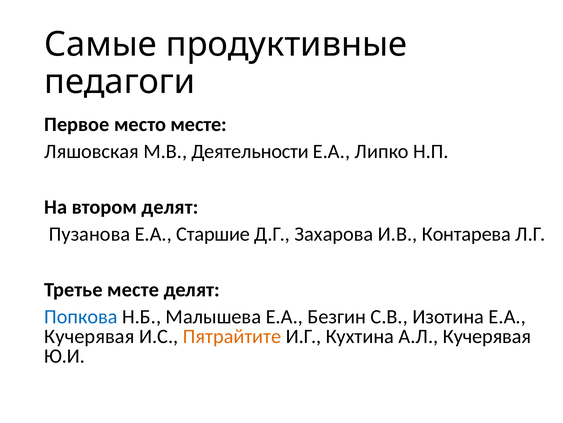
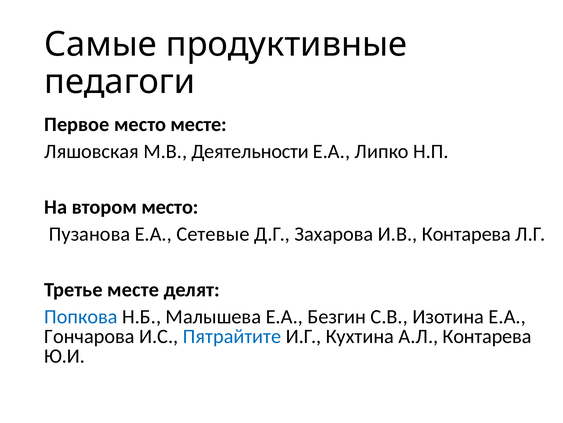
втором делят: делят -> место (170, 207)
Старшие: Старшие -> Сетевые (213, 234)
Кучерявая: Кучерявая -> Гончарова (89, 336)
Пятрайтите colour: orange -> blue (232, 336)
А.Л Кучерявая: Кучерявая -> Контарева (487, 336)
